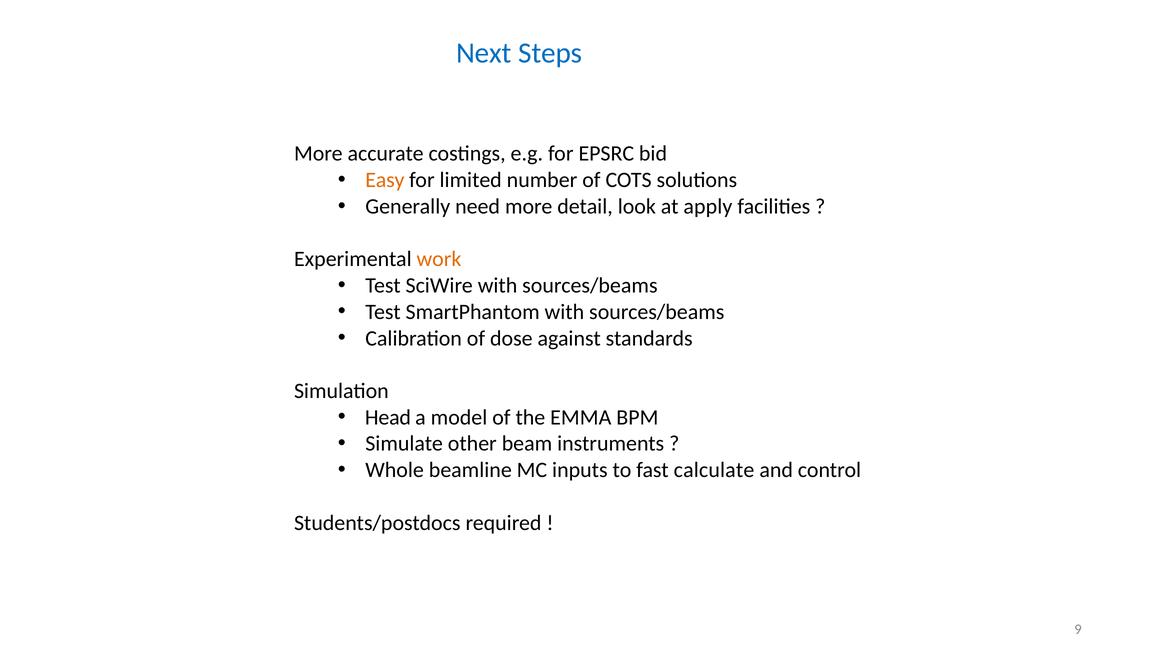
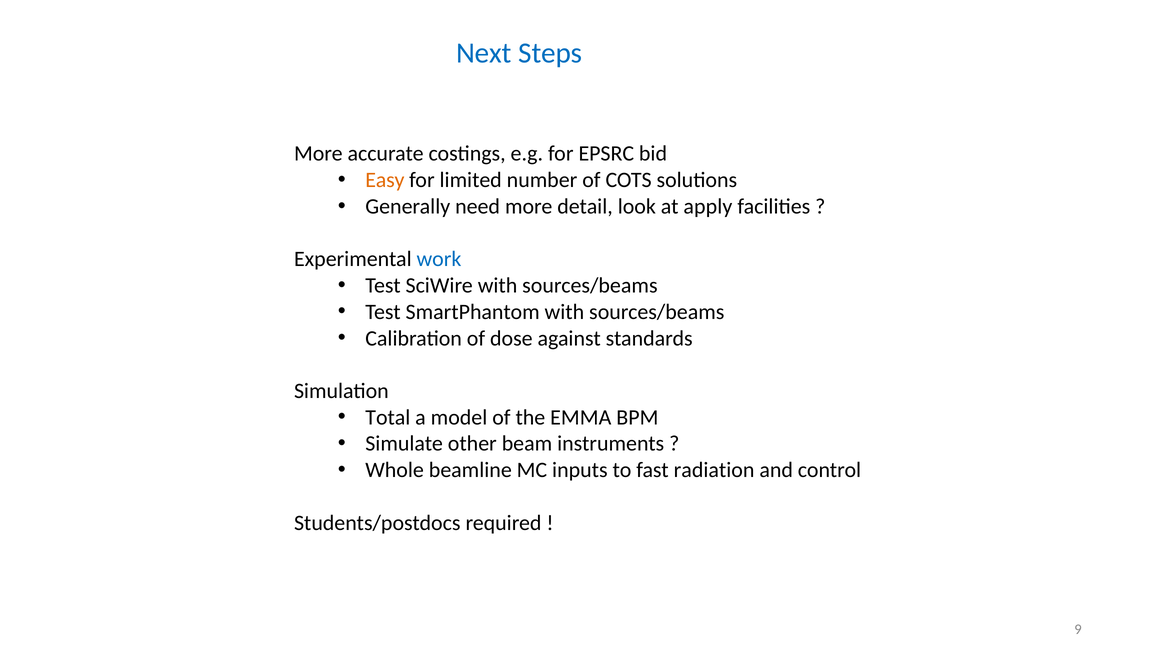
work colour: orange -> blue (439, 259)
Head: Head -> Total (388, 417)
calculate: calculate -> radiation (714, 470)
